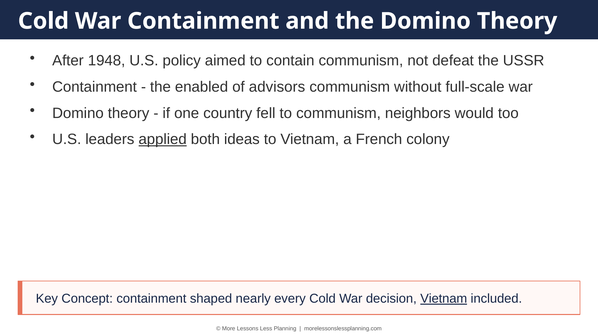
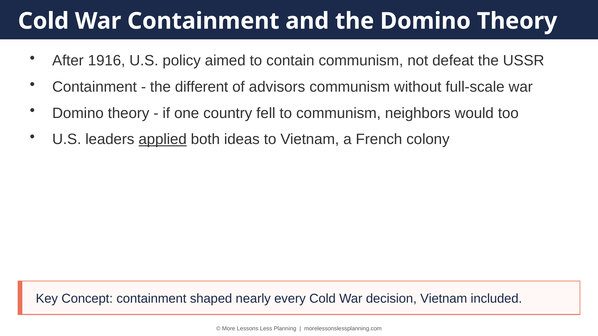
1948: 1948 -> 1916 (107, 61)
enabled: enabled -> different (202, 87)
Vietnam underline: present -> none (444, 299)
